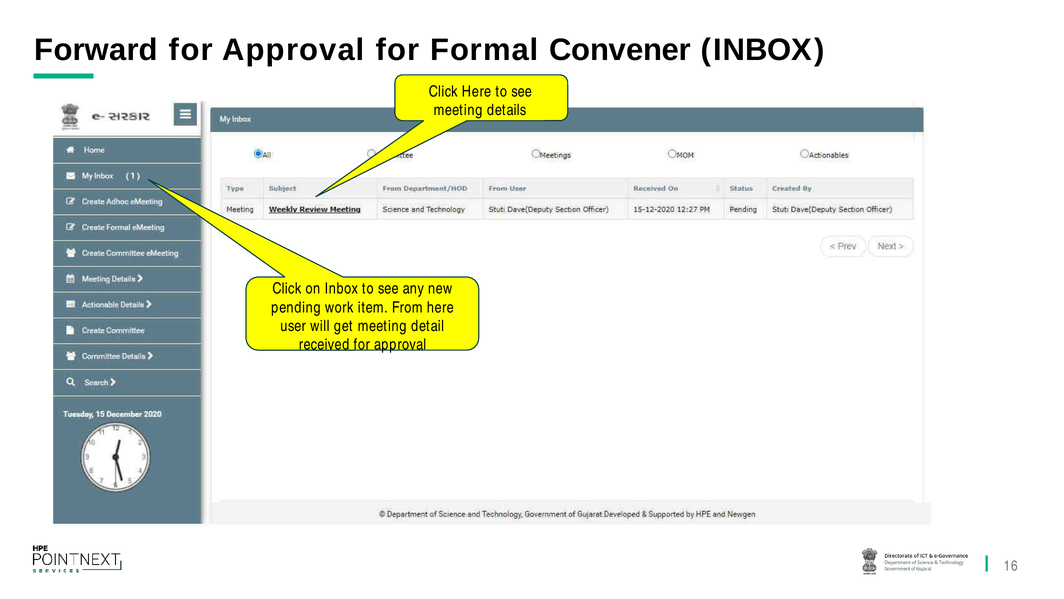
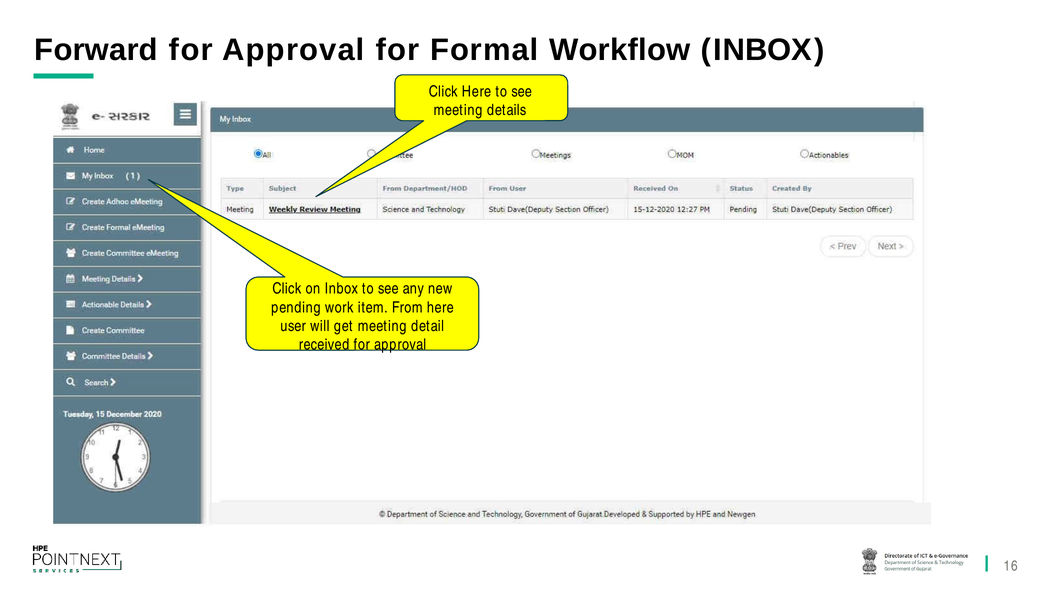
Convener: Convener -> Workflow (620, 50)
